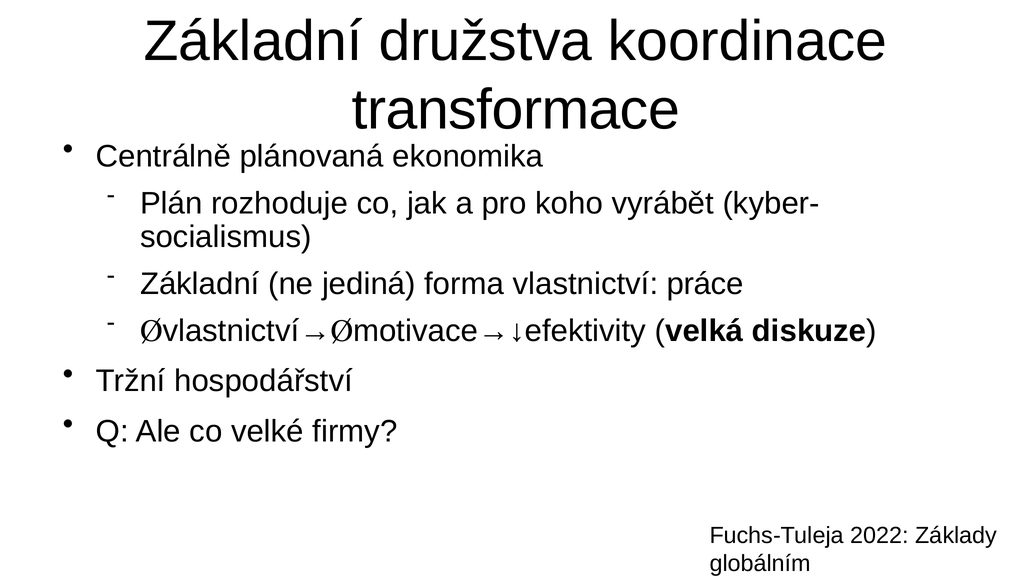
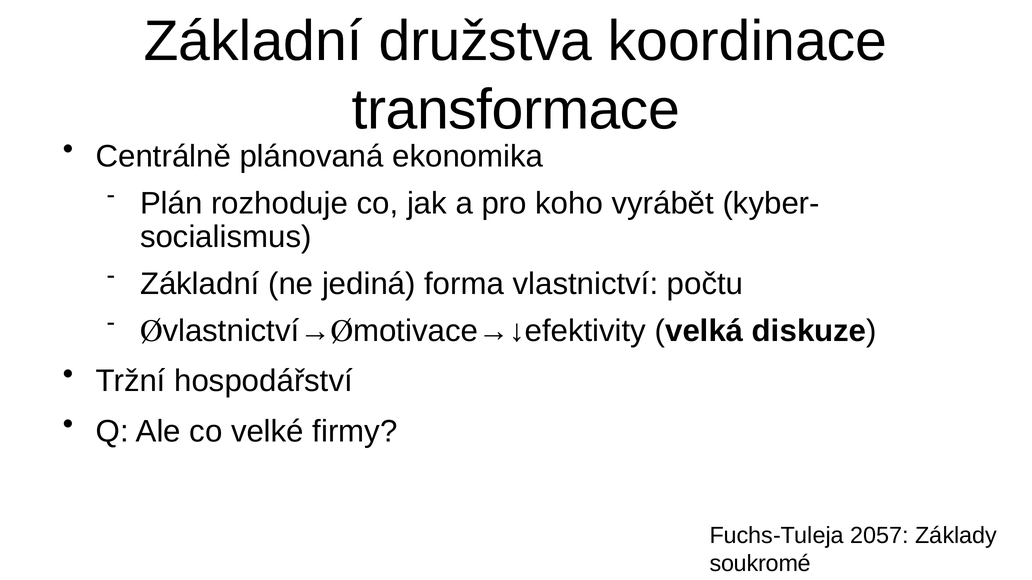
práce: práce -> počtu (705, 284)
2022: 2022 -> 2057 (880, 536)
globálním: globálním -> soukromé (760, 564)
